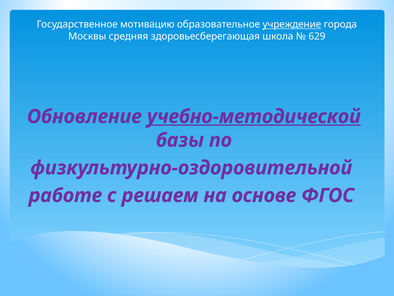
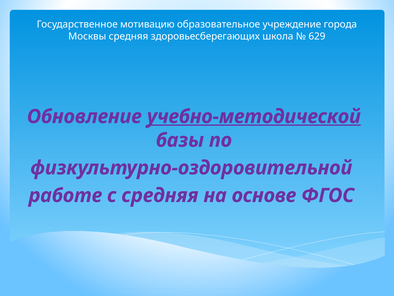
учреждение underline: present -> none (292, 24)
здоровьесберегающая: здоровьесберегающая -> здоровьесберегающих (205, 36)
с решаем: решаем -> средняя (160, 195)
